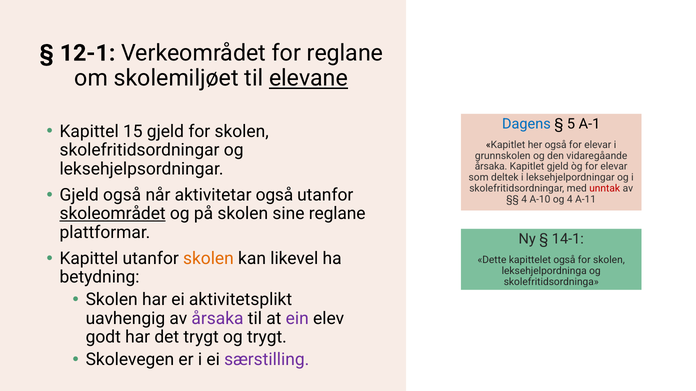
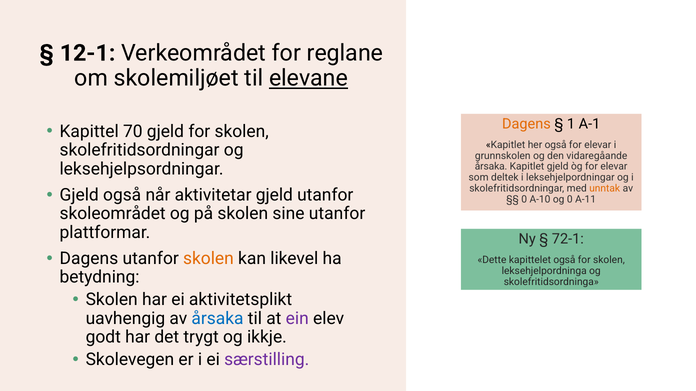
Dagens colour: blue -> orange (526, 124)
5: 5 -> 1 (571, 124)
15: 15 -> 70 (133, 132)
unntak colour: red -> orange (605, 189)
aktivitetar også: også -> gjeld (274, 195)
4: 4 -> 0 (524, 200)
og 4: 4 -> 0 (570, 200)
skoleområdet underline: present -> none (113, 214)
sine reglane: reglane -> utanfor (337, 214)
14-1: 14-1 -> 72-1 (568, 239)
Kapittel: Kapittel -> Dagens (89, 259)
årsaka colour: purple -> blue (218, 319)
og trygt: trygt -> ikkje (267, 338)
